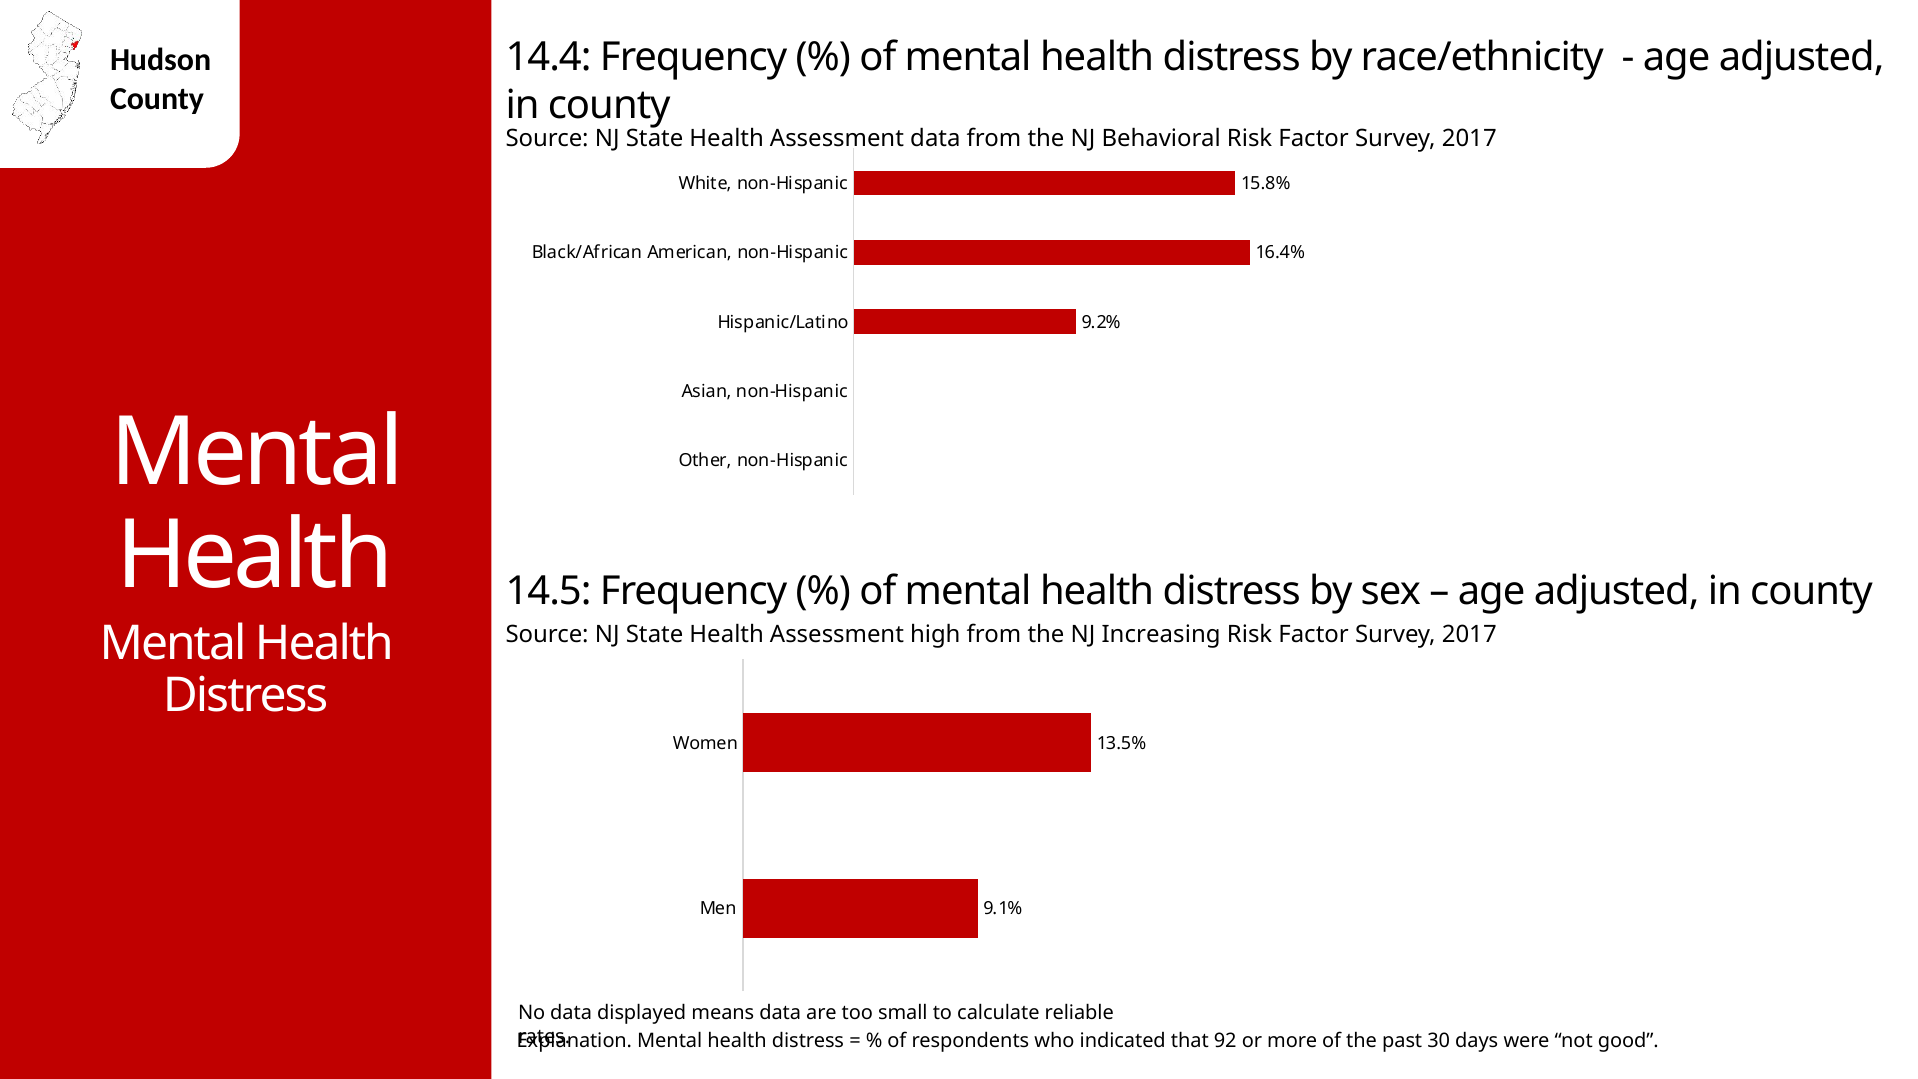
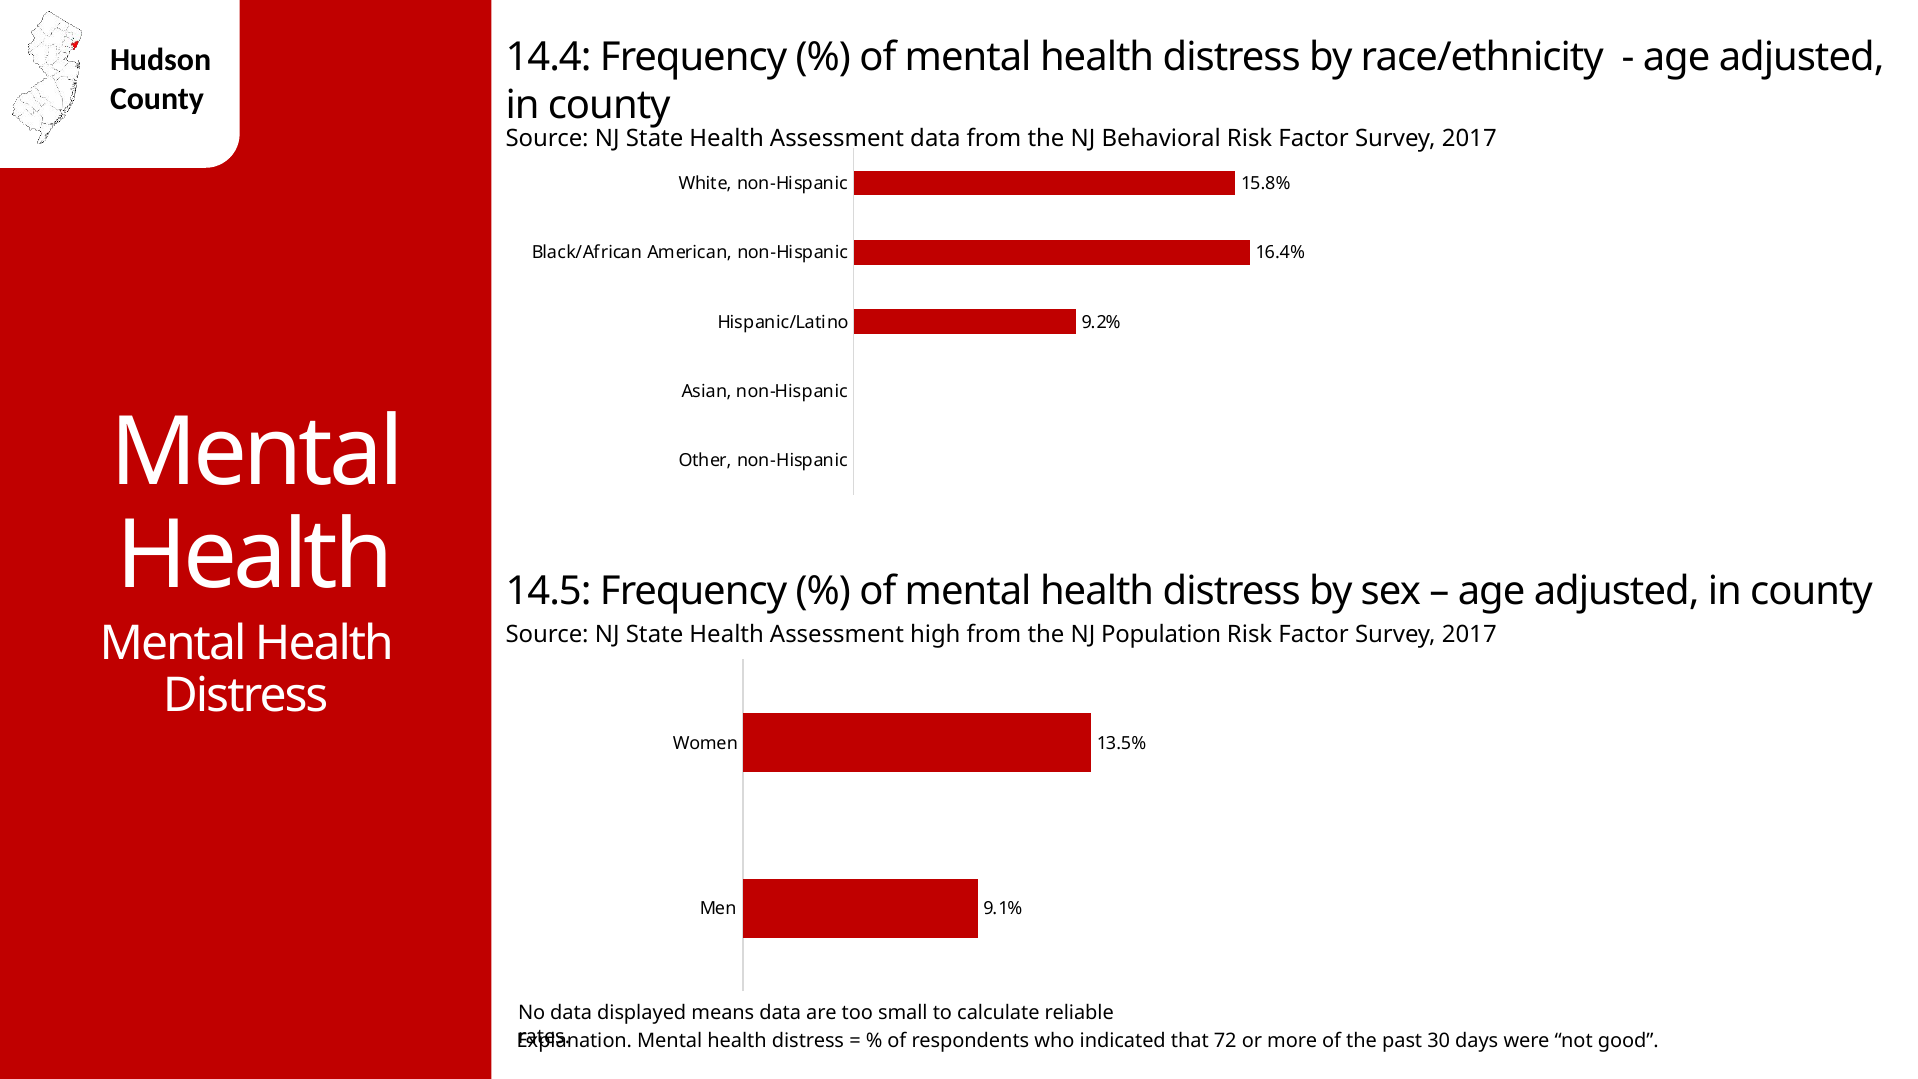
Increasing: Increasing -> Population (1161, 634)
92: 92 -> 72 (1225, 1040)
